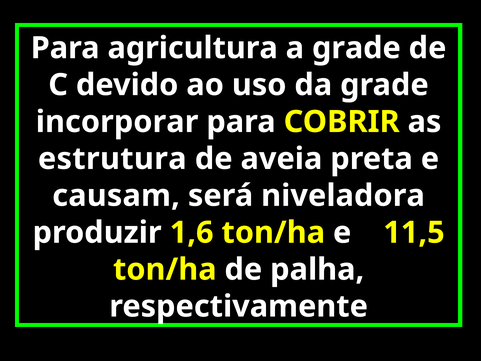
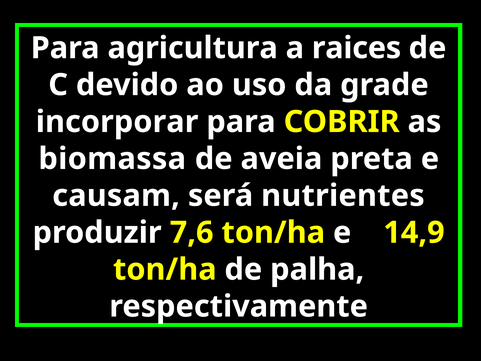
a grade: grade -> raices (356, 48)
estrutura: estrutura -> biomassa (112, 159)
niveladora: niveladora -> nutrientes (343, 196)
1,6: 1,6 -> 7,6 (192, 232)
11,5: 11,5 -> 14,9 (414, 232)
